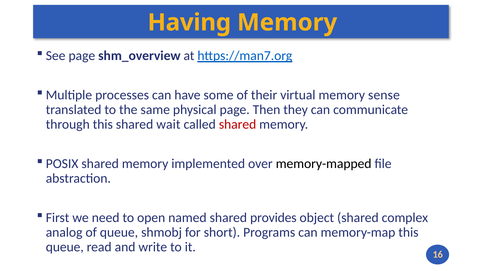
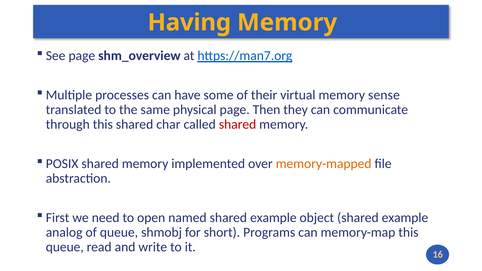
wait: wait -> char (168, 124)
memory-mapped colour: black -> orange (324, 164)
named shared provides: provides -> example (273, 218)
object shared complex: complex -> example (405, 218)
